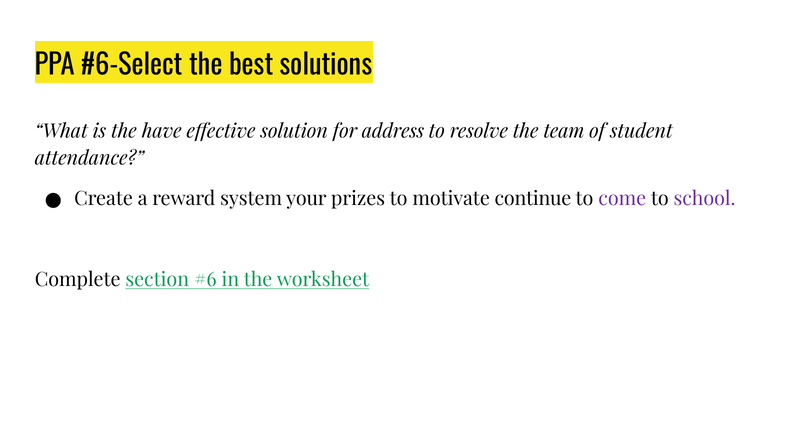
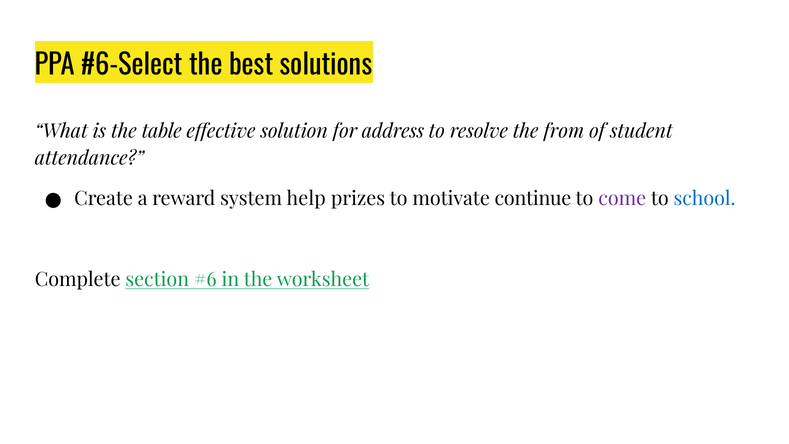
have: have -> table (162, 131)
team: team -> from (564, 131)
your: your -> help (306, 199)
school colour: purple -> blue (705, 199)
